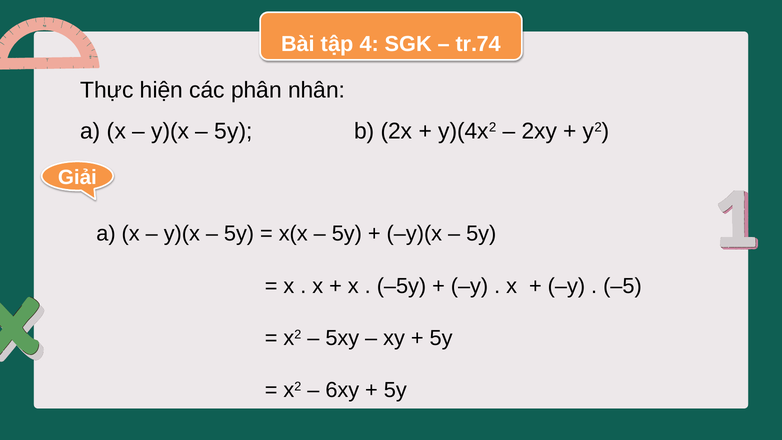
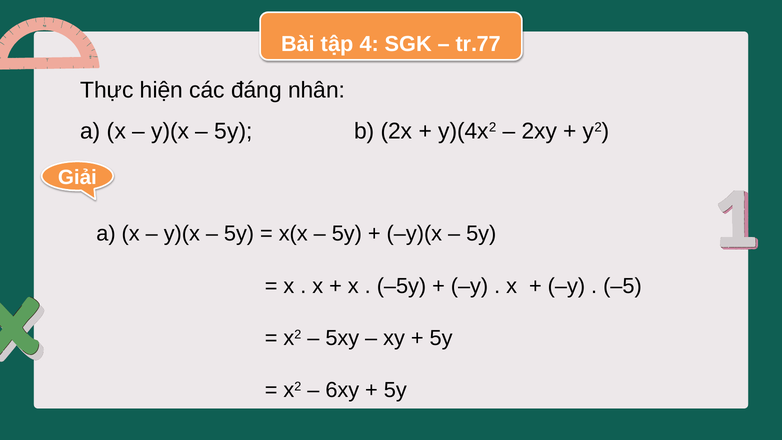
tr.74: tr.74 -> tr.77 (478, 44)
phân: phân -> đáng (256, 90)
